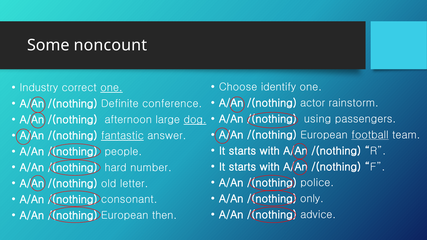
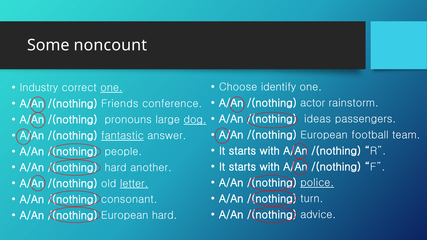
Definite: Definite -> Friends (120, 104)
using: using -> ideas (318, 119)
afternoon: afternoon -> pronouns (128, 120)
football underline: present -> none (370, 135)
number: number -> another (151, 168)
police underline: none -> present (317, 183)
letter underline: none -> present (134, 184)
only: only -> turn (312, 199)
European then: then -> hard (164, 216)
